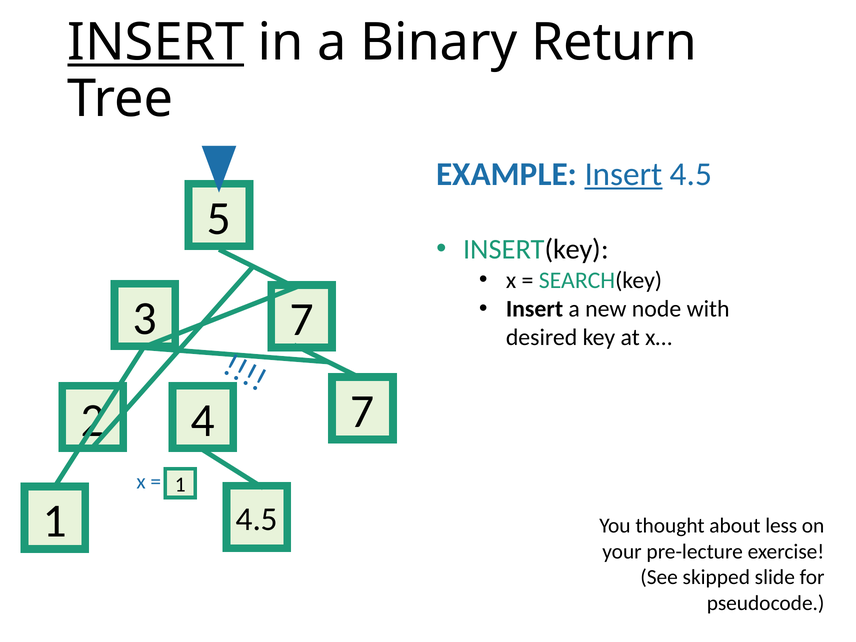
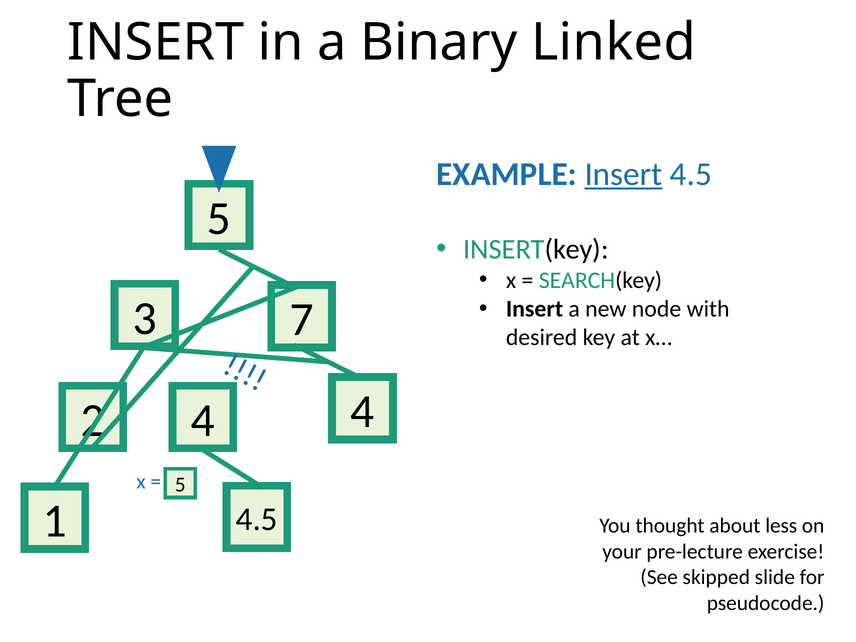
INSERT underline: present -> none (156, 43)
Return: Return -> Linked (614, 43)
7: 7 -> 4 (363, 412)
1: 1 -> 5 (180, 485)
